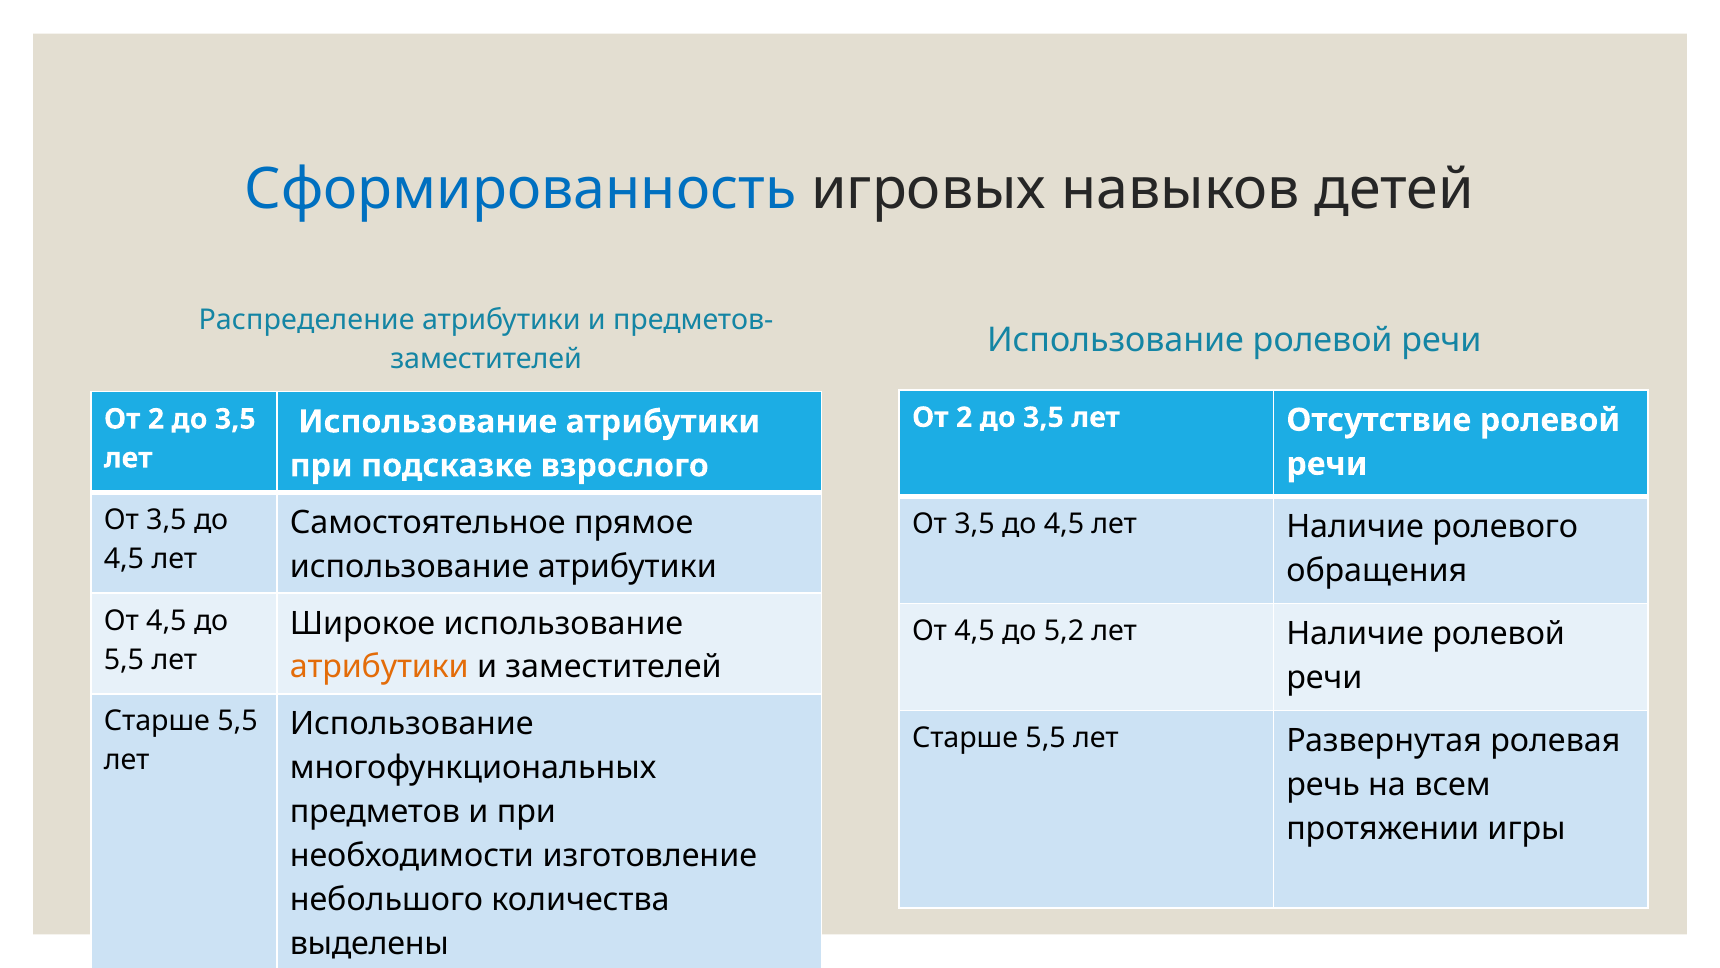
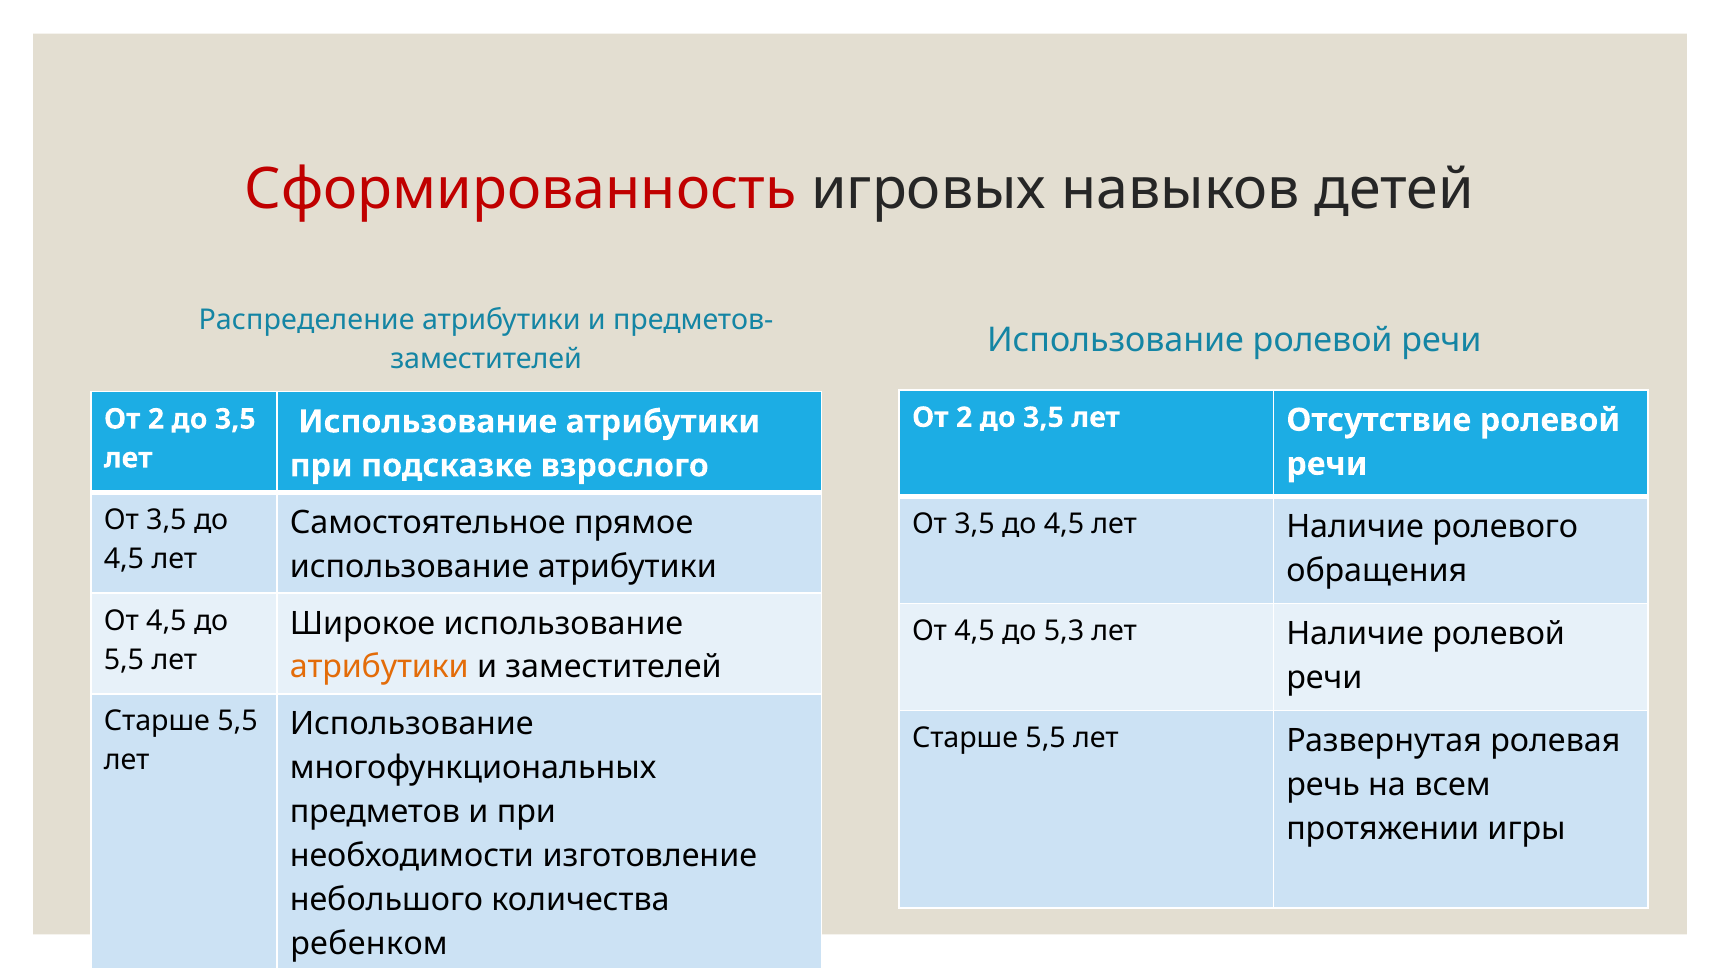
Сформированность colour: blue -> red (521, 190)
5,2: 5,2 -> 5,3 (1064, 631)
выделены: выделены -> ребенком (369, 943)
